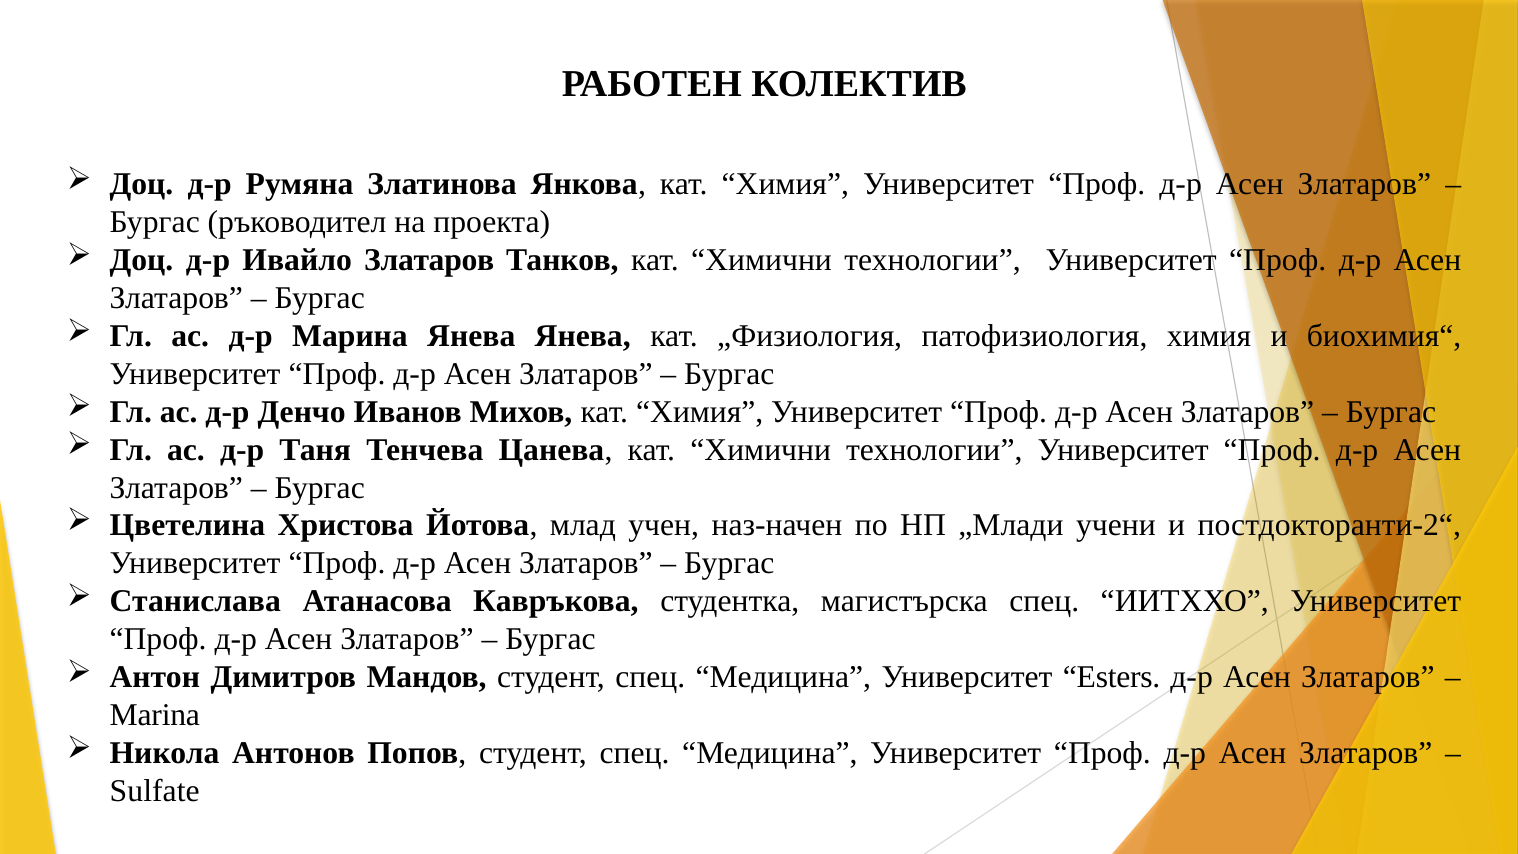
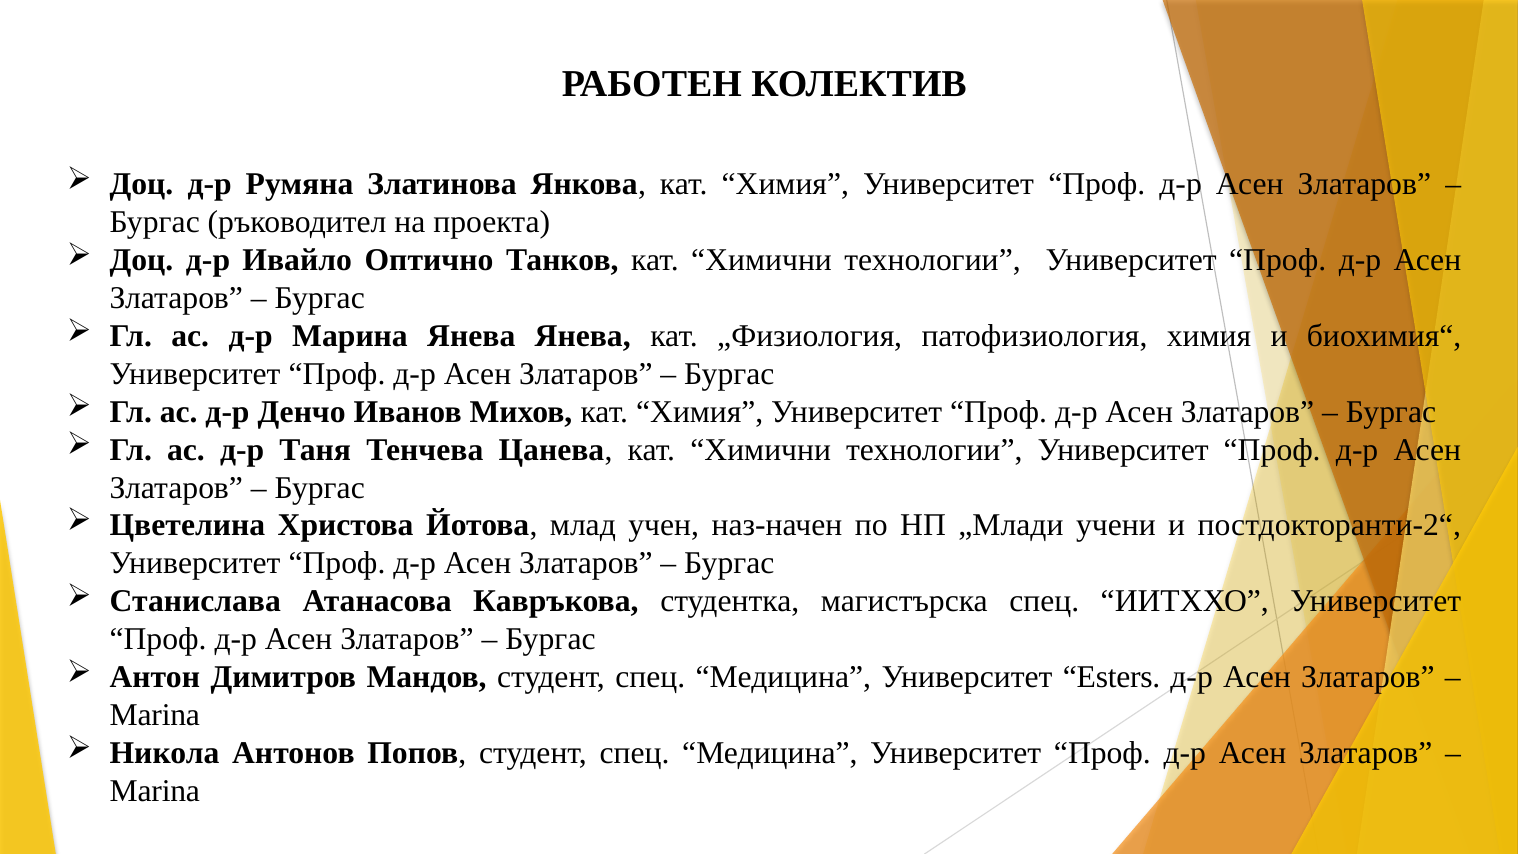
Ивайло Златаров: Златаров -> Оптично (429, 260)
Sulfate: Sulfate -> Marina (155, 791)
